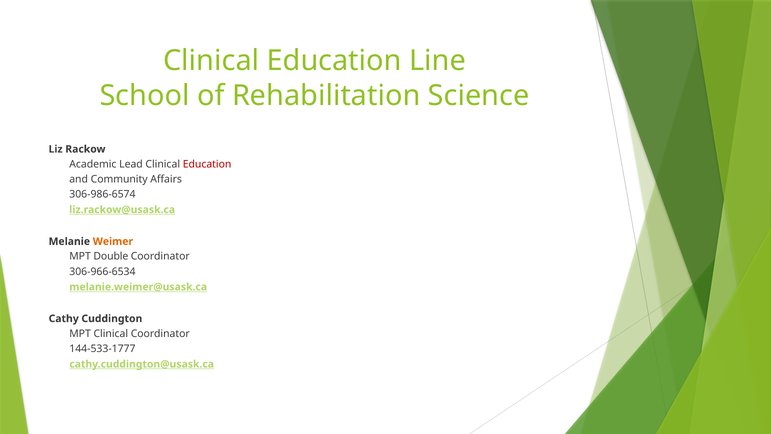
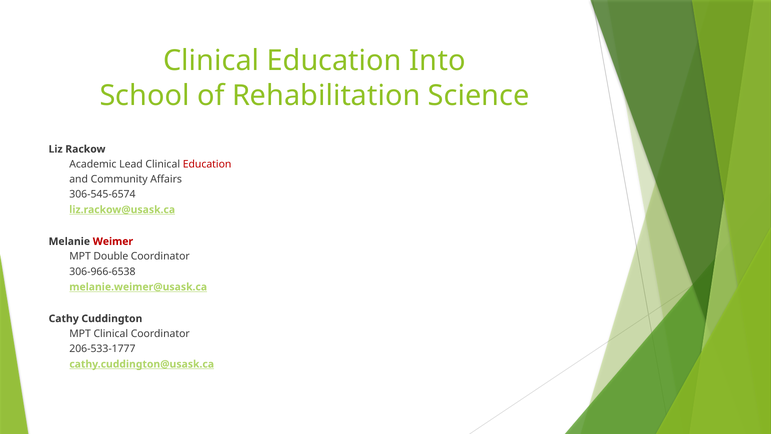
Line: Line -> Into (438, 61)
306-986-6574: 306-986-6574 -> 306-545-6574 (102, 194)
Weimer colour: orange -> red (113, 241)
306-966-6534: 306-966-6534 -> 306-966-6538 (102, 271)
144-533-1777: 144-533-1777 -> 206-533-1777 (102, 349)
